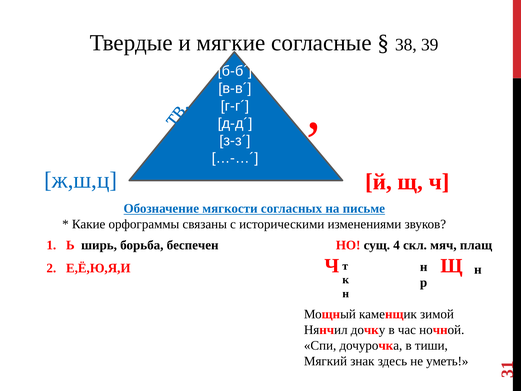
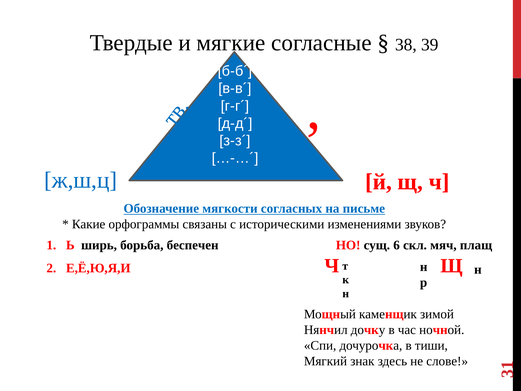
4: 4 -> 6 (397, 245)
уметь: уметь -> слове (447, 361)
